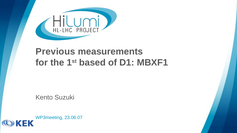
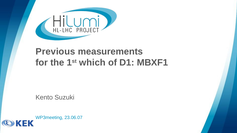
based: based -> which (92, 63)
